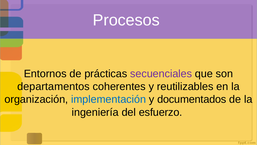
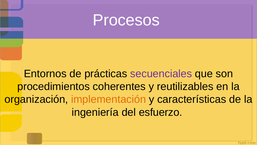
departamentos: departamentos -> procedimientos (54, 86)
implementación colour: blue -> orange (109, 99)
documentados: documentados -> características (192, 99)
